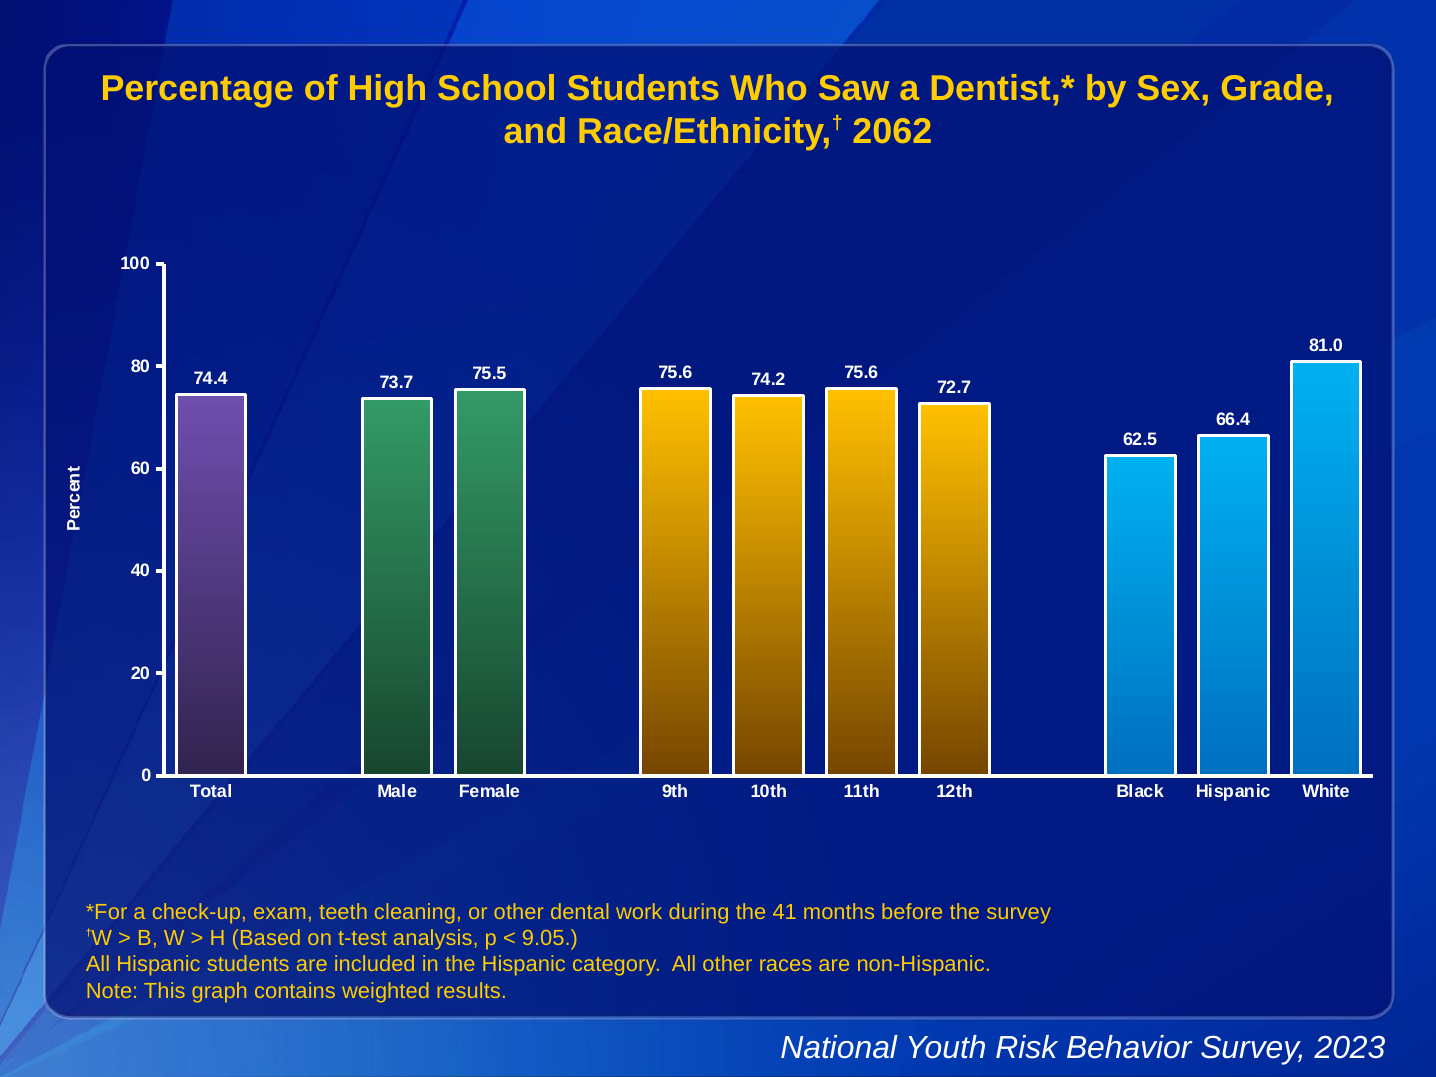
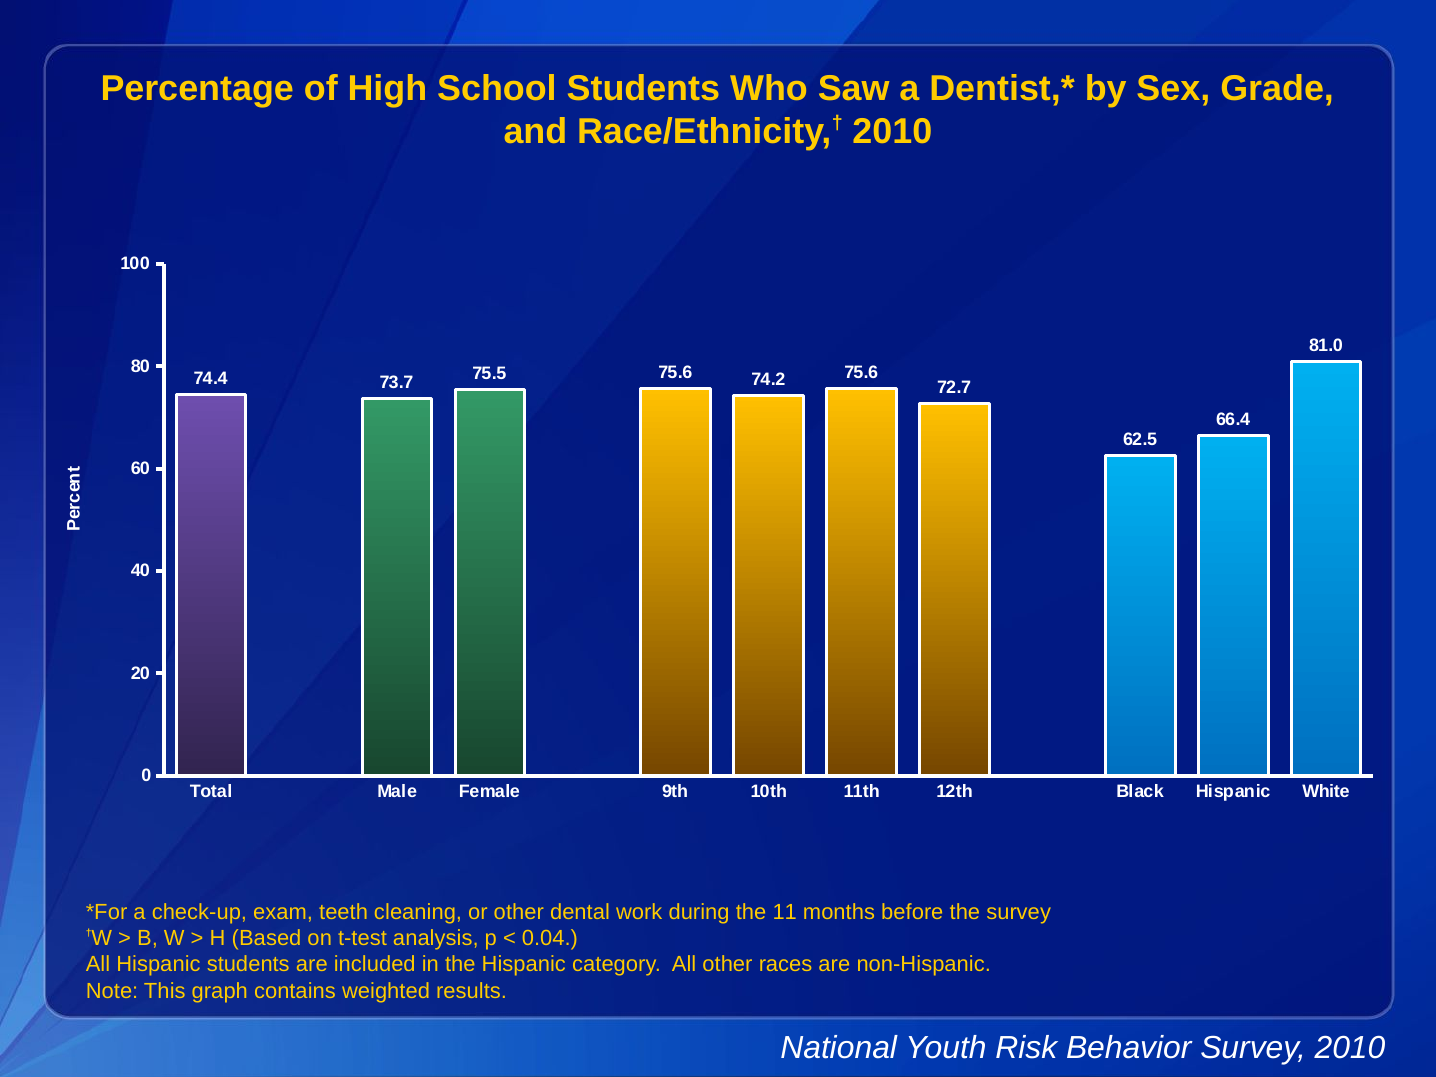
Race/Ethnicity,† 2062: 2062 -> 2010 (892, 132)
41: 41 -> 11 (785, 912)
9.05: 9.05 -> 0.04 (550, 938)
Survey 2023: 2023 -> 2010 (1350, 1048)
